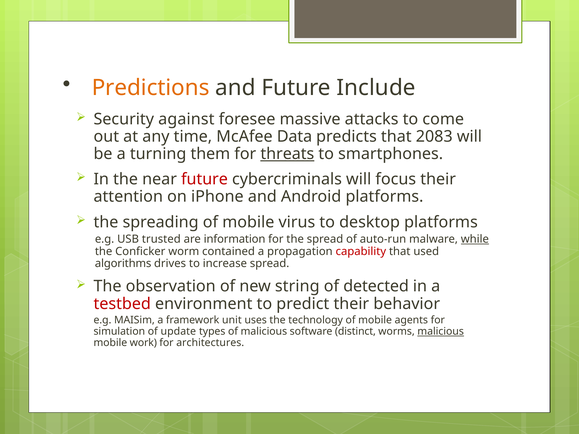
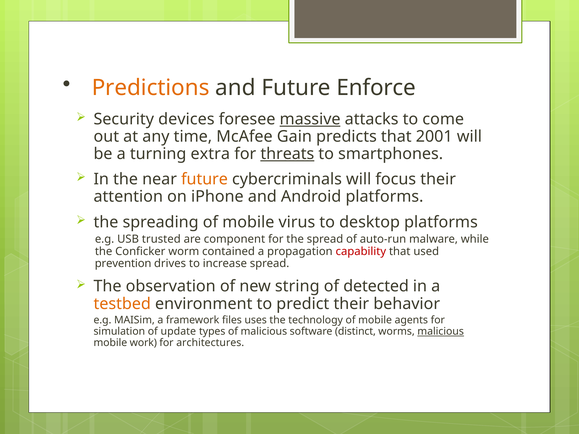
Include: Include -> Enforce (376, 88)
against: against -> devices (186, 119)
massive underline: none -> present (310, 119)
Data: Data -> Gain (294, 137)
2083: 2083 -> 2001 (434, 137)
them: them -> extra (210, 154)
future colour: red -> orange (204, 179)
information: information -> component (234, 239)
while underline: present -> none (475, 239)
algorithms: algorithms -> prevention (123, 264)
testbed colour: red -> orange (122, 304)
unit: unit -> files (232, 320)
